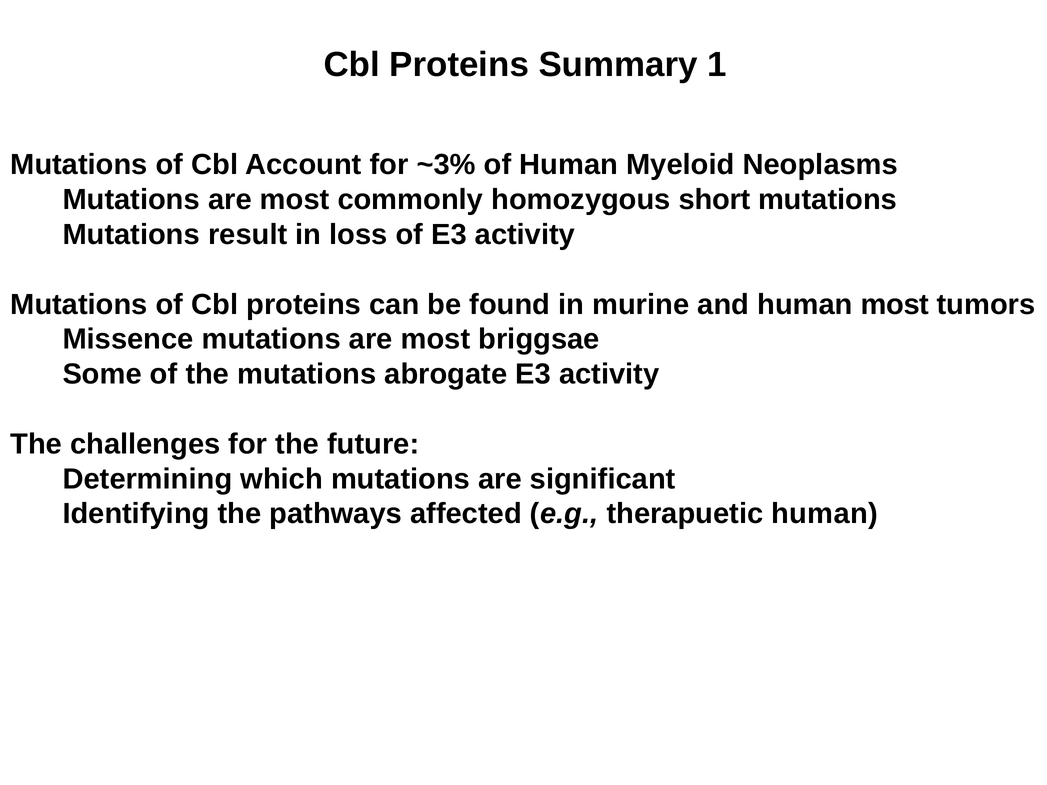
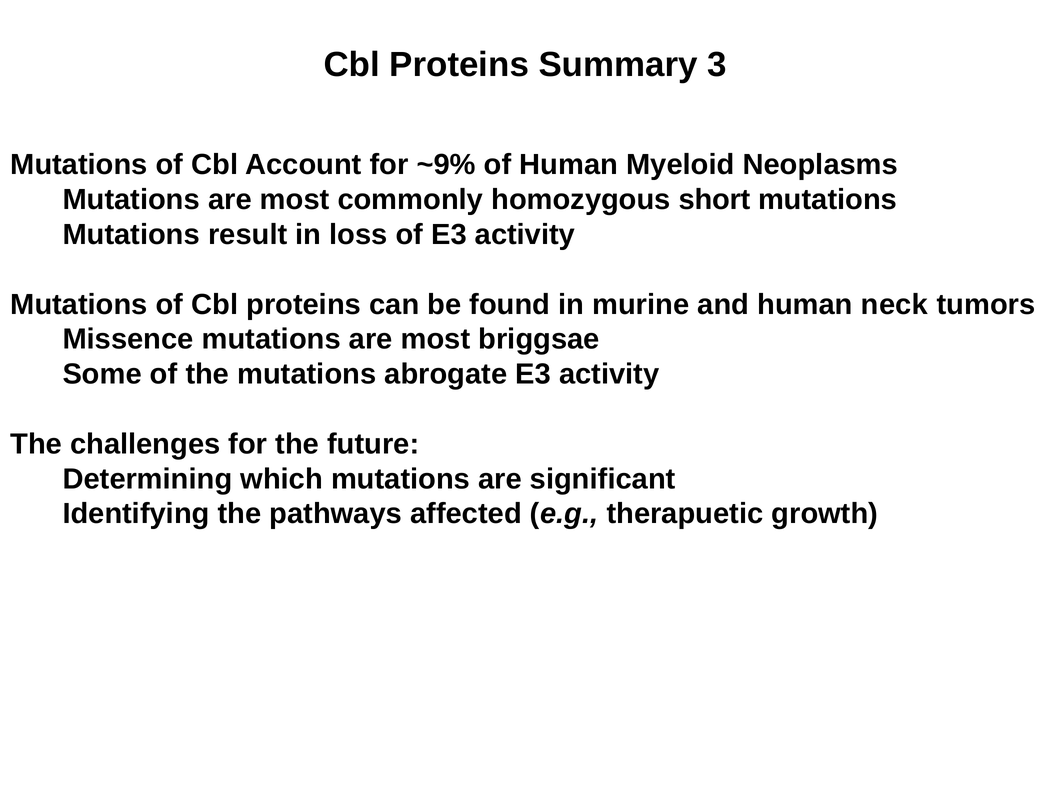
1: 1 -> 3 (717, 65)
~3%: ~3% -> ~9% (446, 165)
human most: most -> neck (895, 305)
therapuetic human: human -> growth (825, 514)
